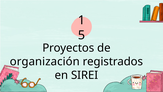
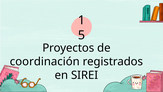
organización: organización -> coordinación (45, 61)
